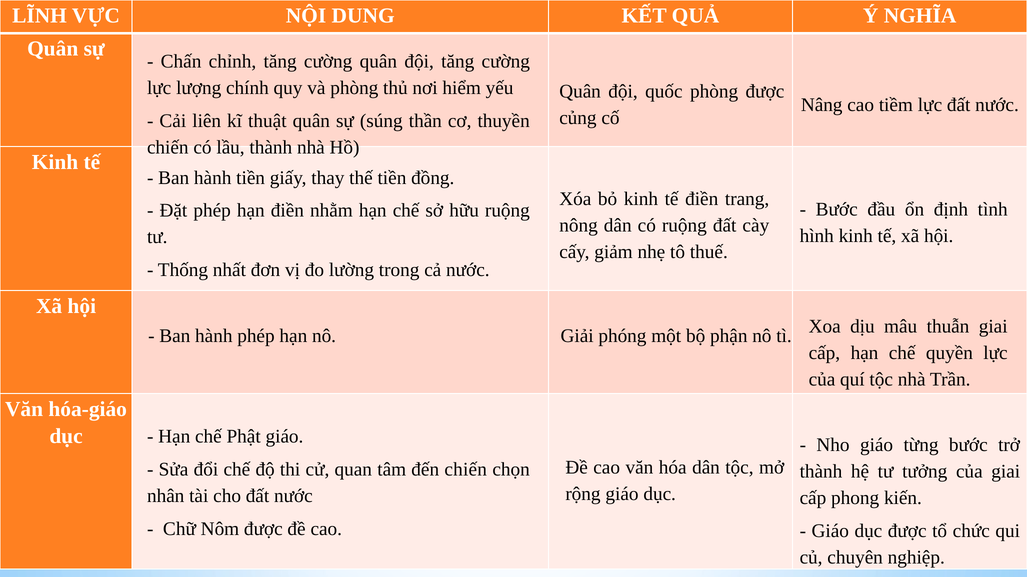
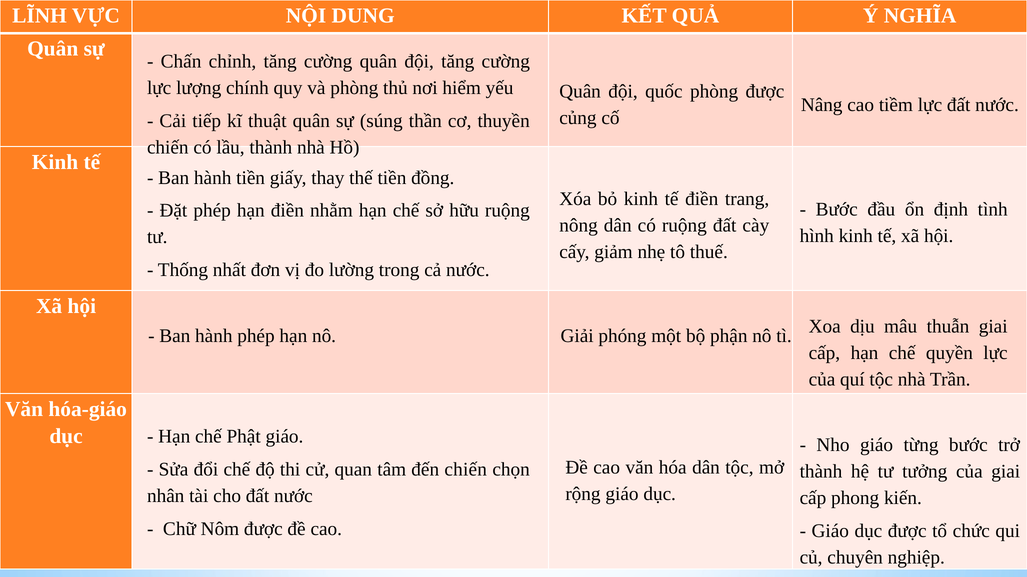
liên: liên -> tiếp (207, 121)
